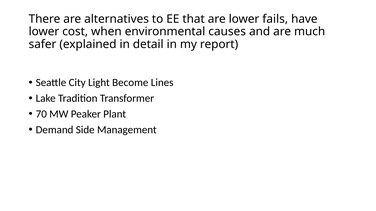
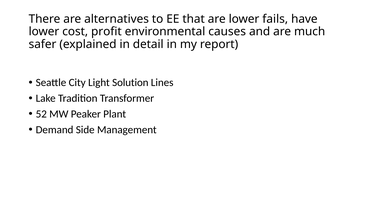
when: when -> profit (106, 32)
Become: Become -> Solution (130, 83)
70: 70 -> 52 (41, 114)
